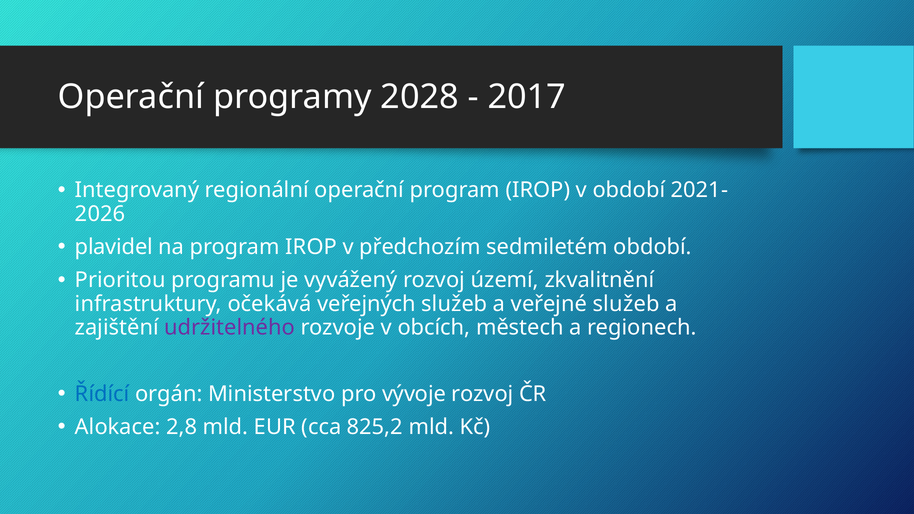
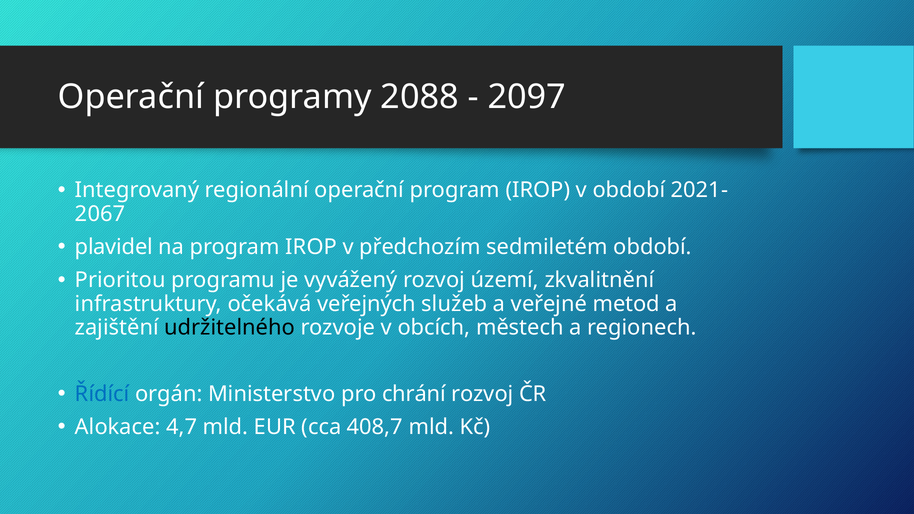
2028: 2028 -> 2088 (420, 97)
2017: 2017 -> 2097 (527, 97)
2026: 2026 -> 2067 (100, 214)
veřejné služeb: služeb -> metod (626, 304)
udržitelného colour: purple -> black (230, 328)
vývoje: vývoje -> chrání (414, 394)
2,8: 2,8 -> 4,7 (182, 427)
825,2: 825,2 -> 408,7 (375, 427)
